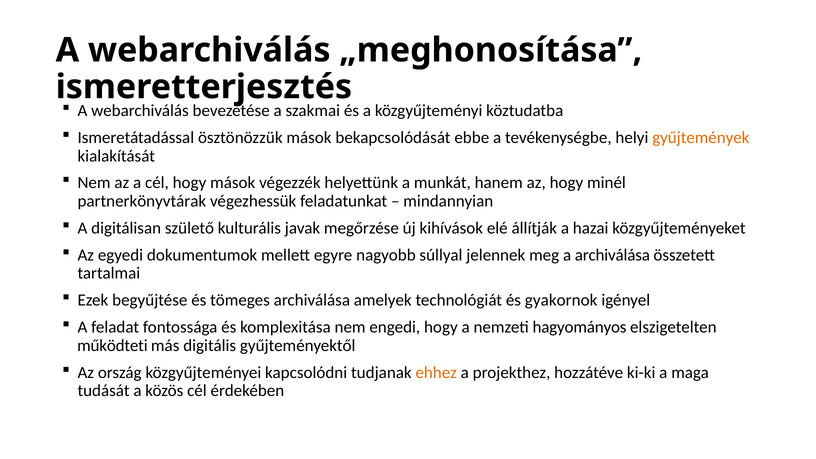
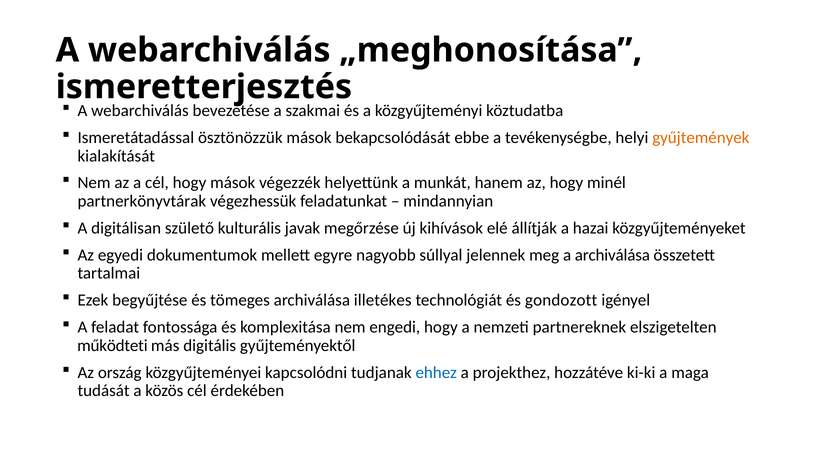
amelyek: amelyek -> illetékes (383, 300)
gyakornok: gyakornok -> gondozott (561, 300)
hagyományos: hagyományos -> partnereknek (579, 327)
ehhez colour: orange -> blue (436, 372)
